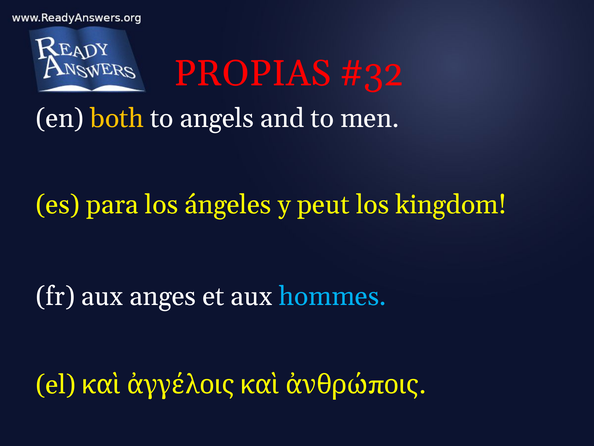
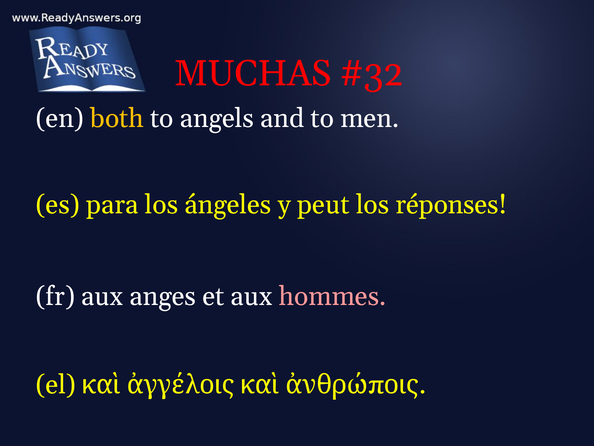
PROPIAS: PROPIAS -> MUCHAS (253, 73)
kingdom: kingdom -> réponses (451, 204)
hommes colour: light blue -> pink (333, 296)
